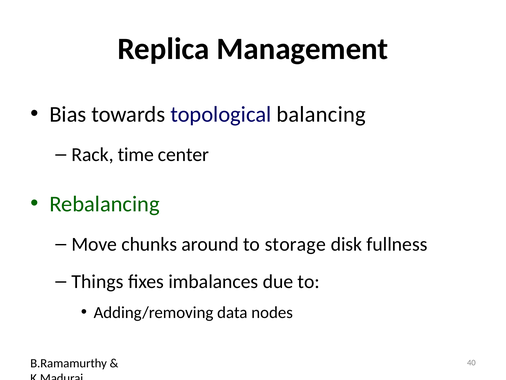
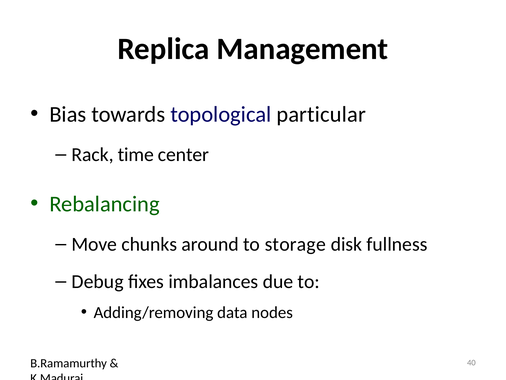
balancing: balancing -> particular (321, 114)
Things: Things -> Debug (98, 281)
